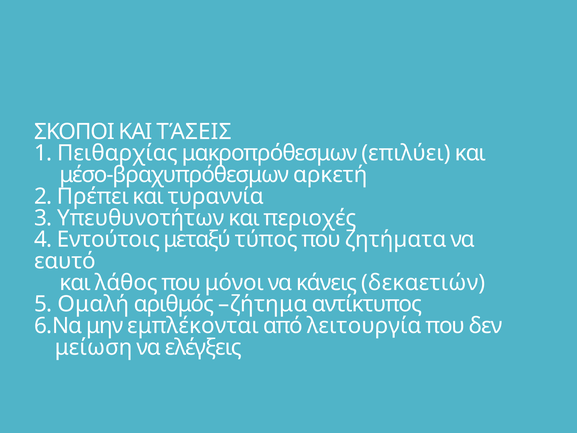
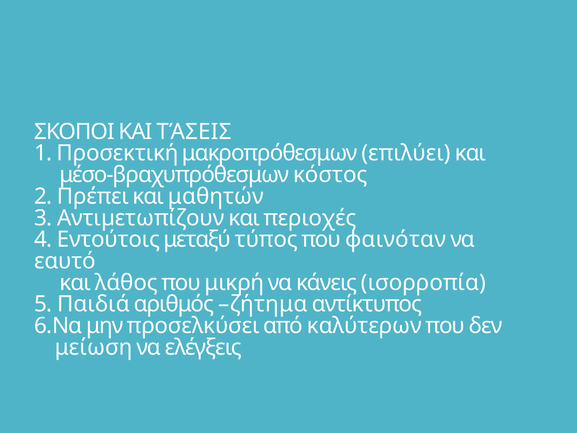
Πειθαρχίας: Πειθαρχίας -> Προσεκτική (118, 153)
αρκετή: αρκετή -> κόστος (330, 175)
τυραννία: τυραννία -> μαθητών (216, 196)
Υπευθυνοτήτων: Υπευθυνοτήτων -> Αντιµετωπίζουν (141, 218)
ζητήµατα: ζητήµατα -> φαινόταν (396, 239)
μόνοι: μόνοι -> μικρή (234, 282)
δεκαετιών: δεκαετιών -> ισορροπία (423, 282)
Ομαλή: Ομαλή -> Παιδιά (93, 304)
εμπλέκονται: εμπλέκονται -> προσελκύσει (193, 326)
λειτουργία: λειτουργία -> καλύτερων (364, 326)
